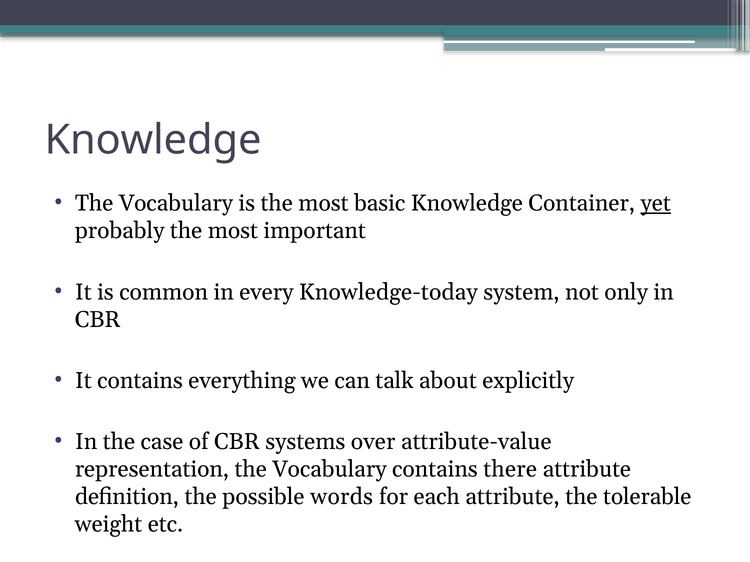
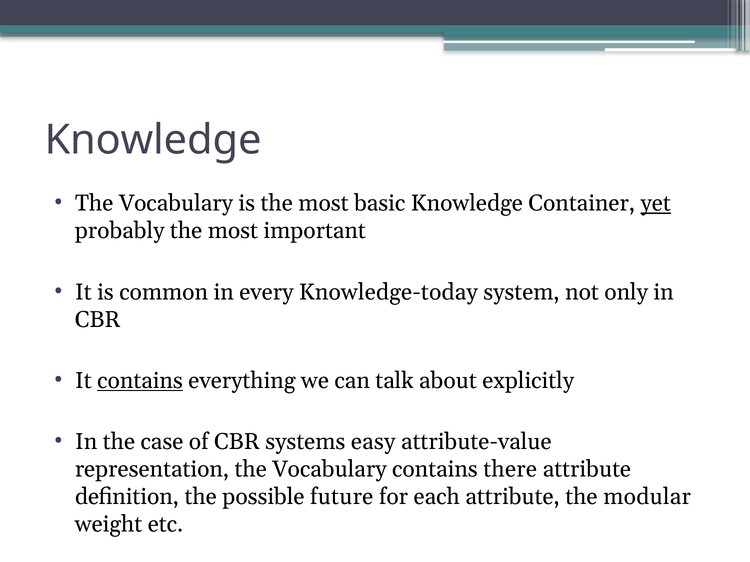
contains underline: none -> present (140, 381)
over: over -> easy (373, 442)
words: words -> future (342, 497)
tolerable: tolerable -> modular (647, 497)
